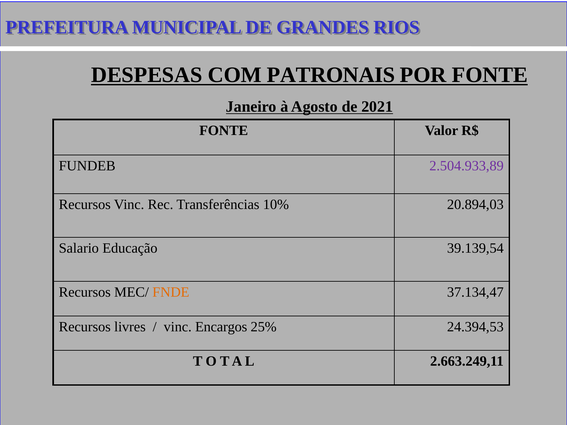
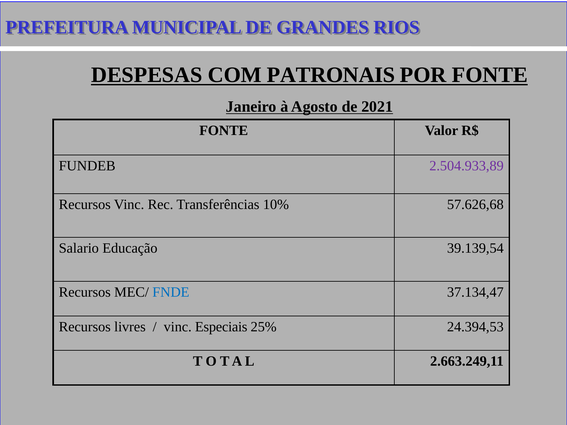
20.894,03: 20.894,03 -> 57.626,68 (475, 204)
FNDE colour: orange -> blue (171, 292)
Encargos: Encargos -> Especiais (221, 327)
